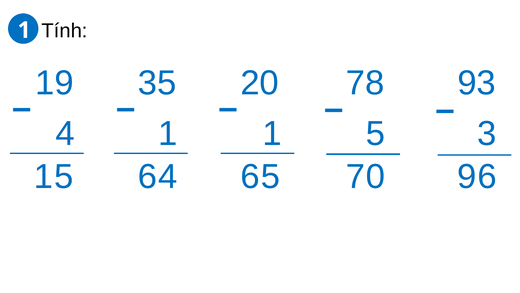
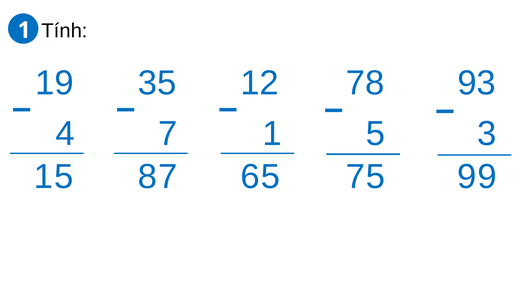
20: 20 -> 12 (260, 83)
4 1: 1 -> 7 (168, 133)
1 6: 6 -> 8 (148, 176)
4: 4 -> 7 (168, 176)
6 0: 0 -> 5 (376, 176)
7 6: 6 -> 9 (487, 176)
